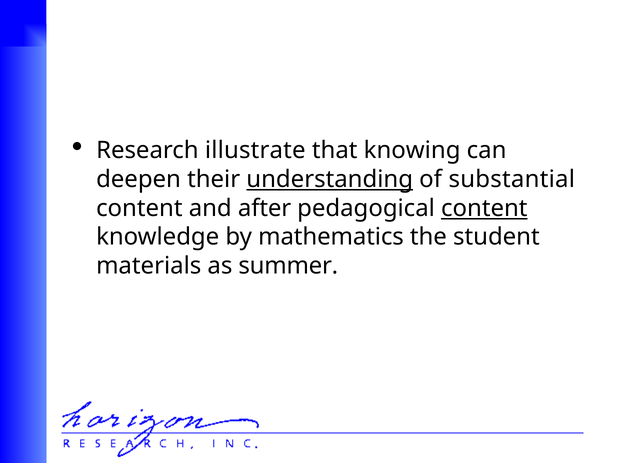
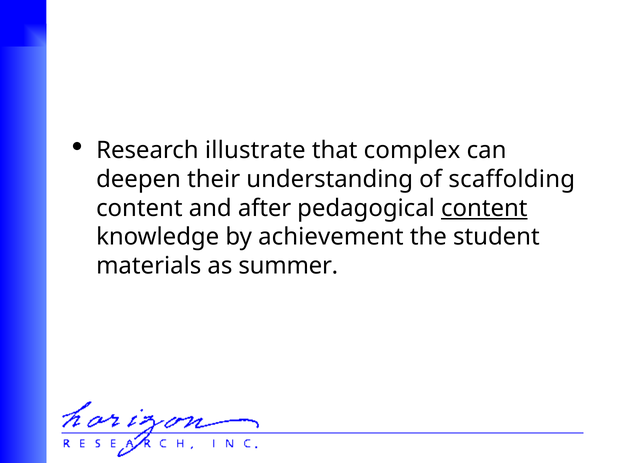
knowing: knowing -> complex (412, 150)
understanding underline: present -> none (330, 179)
substantial: substantial -> scaffolding (512, 179)
mathematics: mathematics -> achievement (331, 237)
